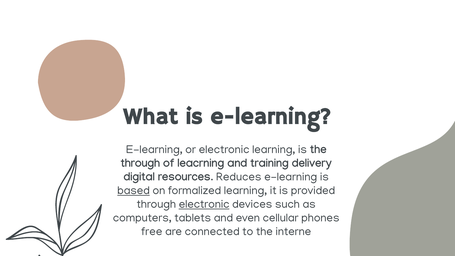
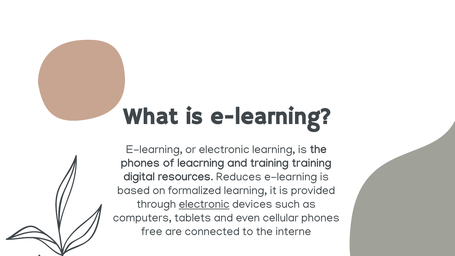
through: through -> phones (140, 163)
training delivery: delivery -> training (312, 163)
based underline: present -> none (134, 190)
